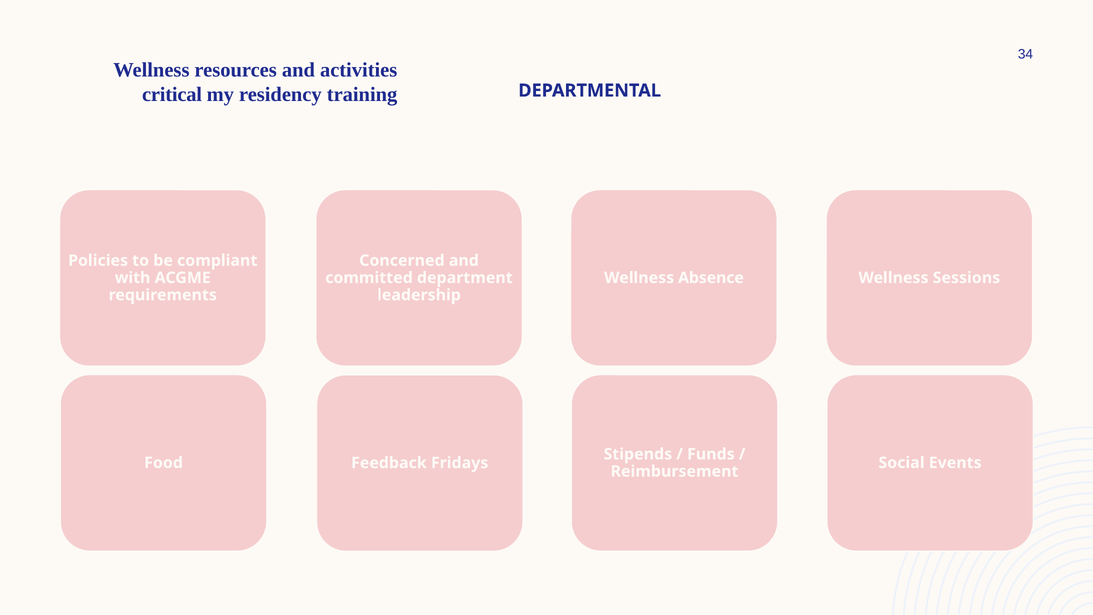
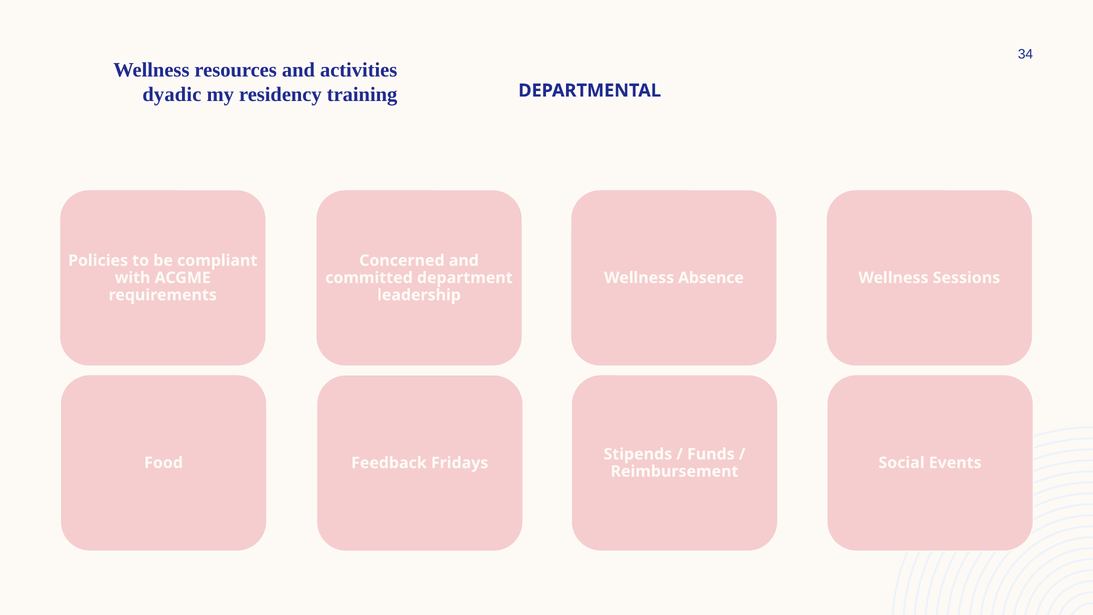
critical: critical -> dyadic (172, 95)
